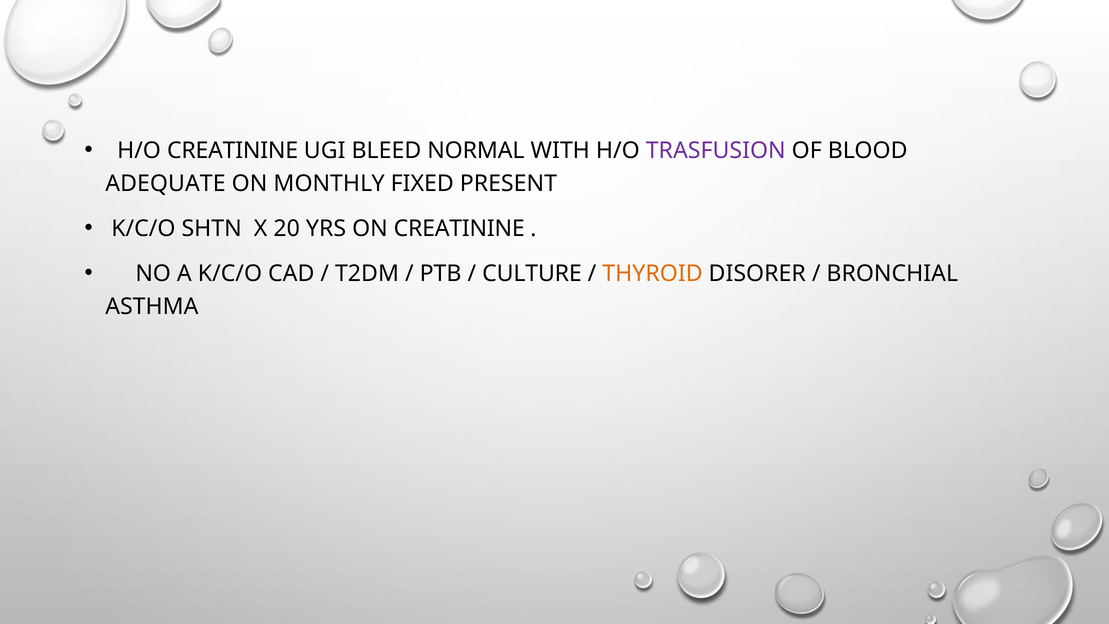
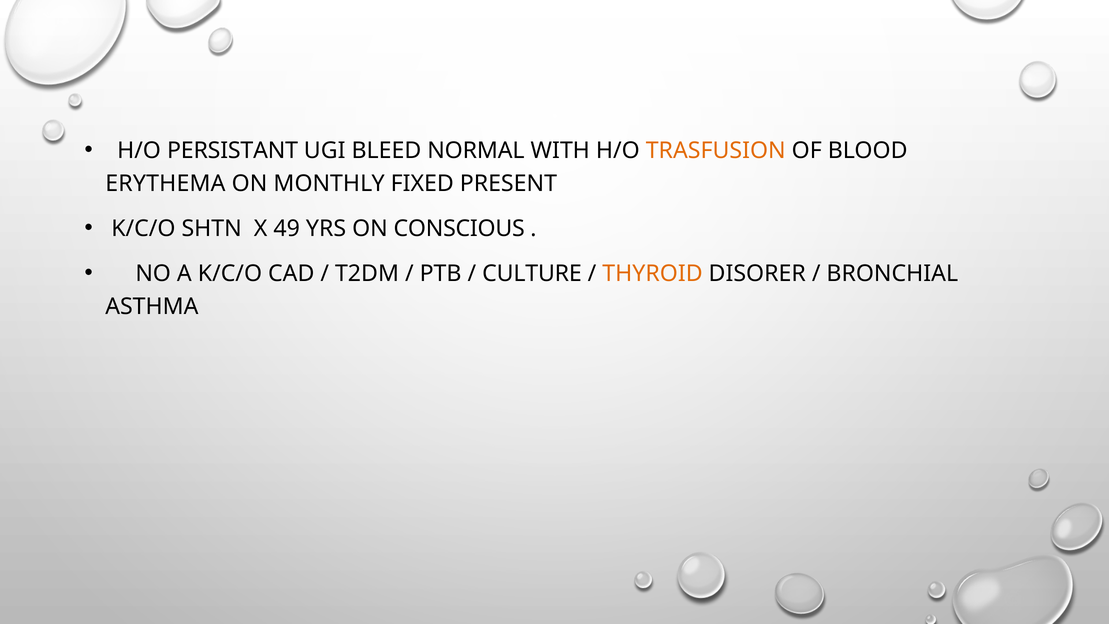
H/O CREATININE: CREATININE -> PERSISTANT (233, 150)
TRASFUSION colour: purple -> orange (716, 150)
ADEQUATE: ADEQUATE -> ERYTHEMA (165, 184)
20: 20 -> 49 (287, 228)
ON CREATININE: CREATININE -> CONSCIOUS (459, 228)
